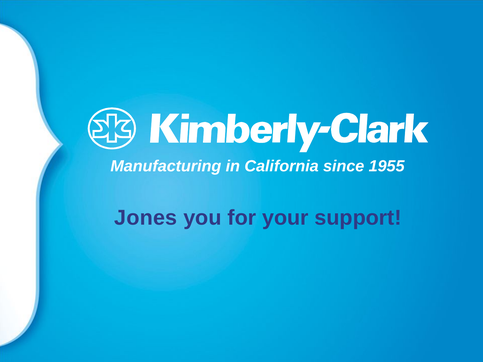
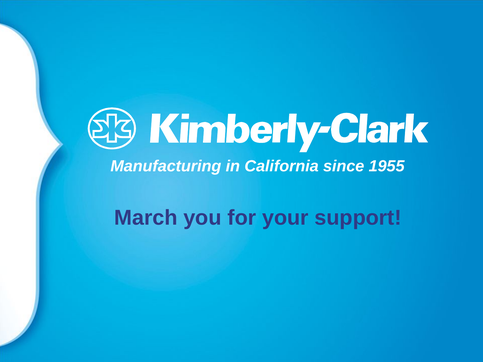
Jones: Jones -> March (146, 218)
